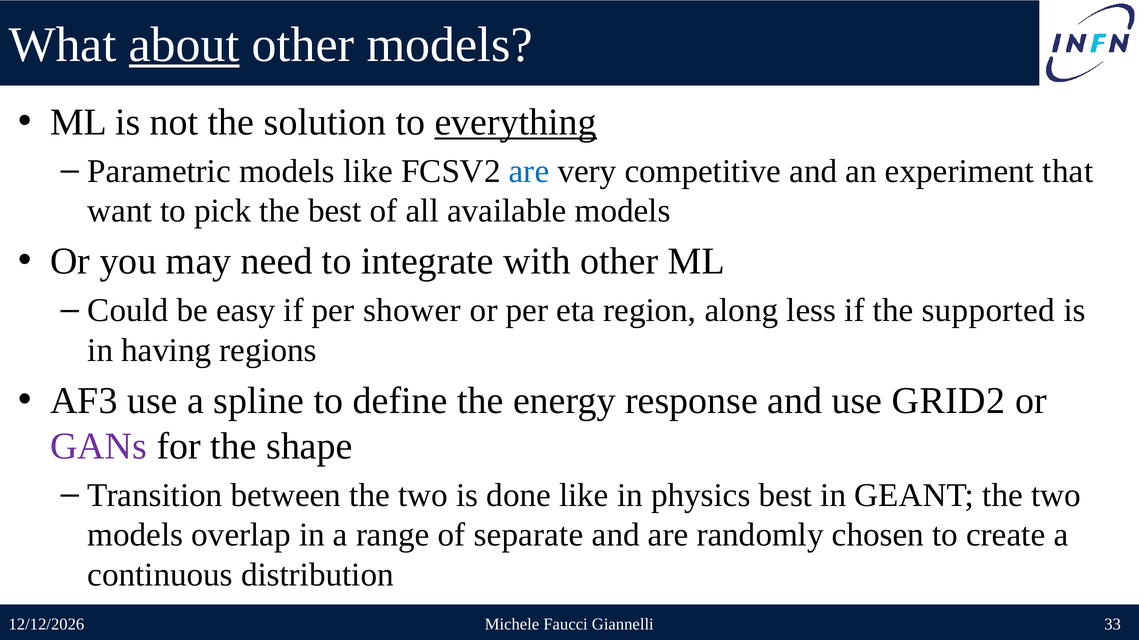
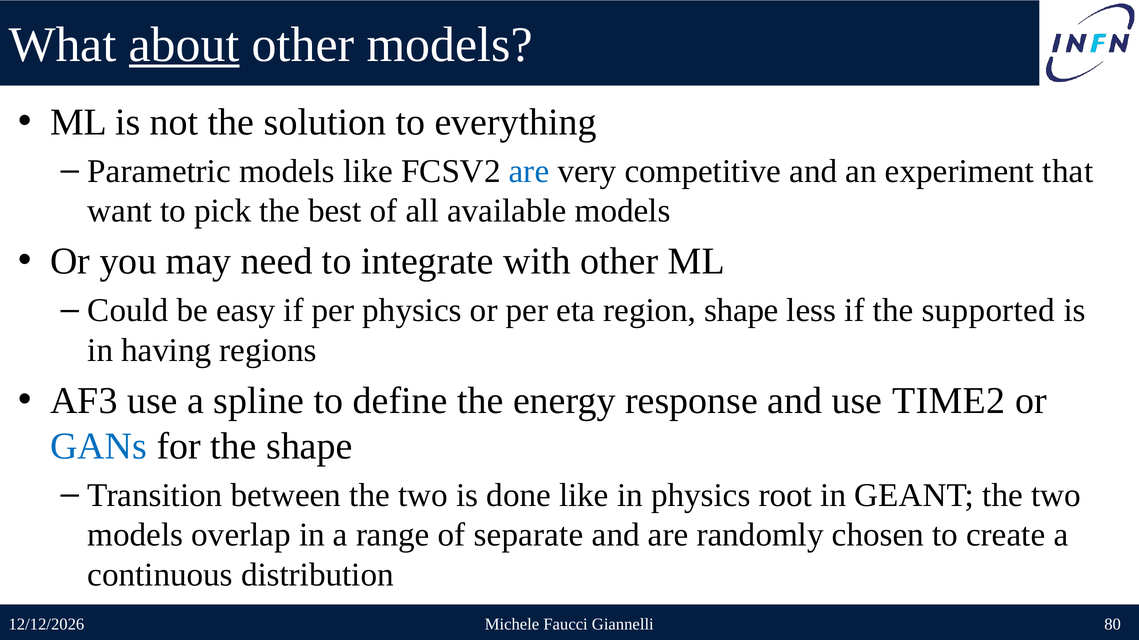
everything underline: present -> none (516, 122)
per shower: shower -> physics (412, 311)
region along: along -> shape (742, 311)
GRID2: GRID2 -> TIME2 (949, 401)
GANs colour: purple -> blue (99, 447)
physics best: best -> root (785, 496)
33: 33 -> 80 (1113, 625)
